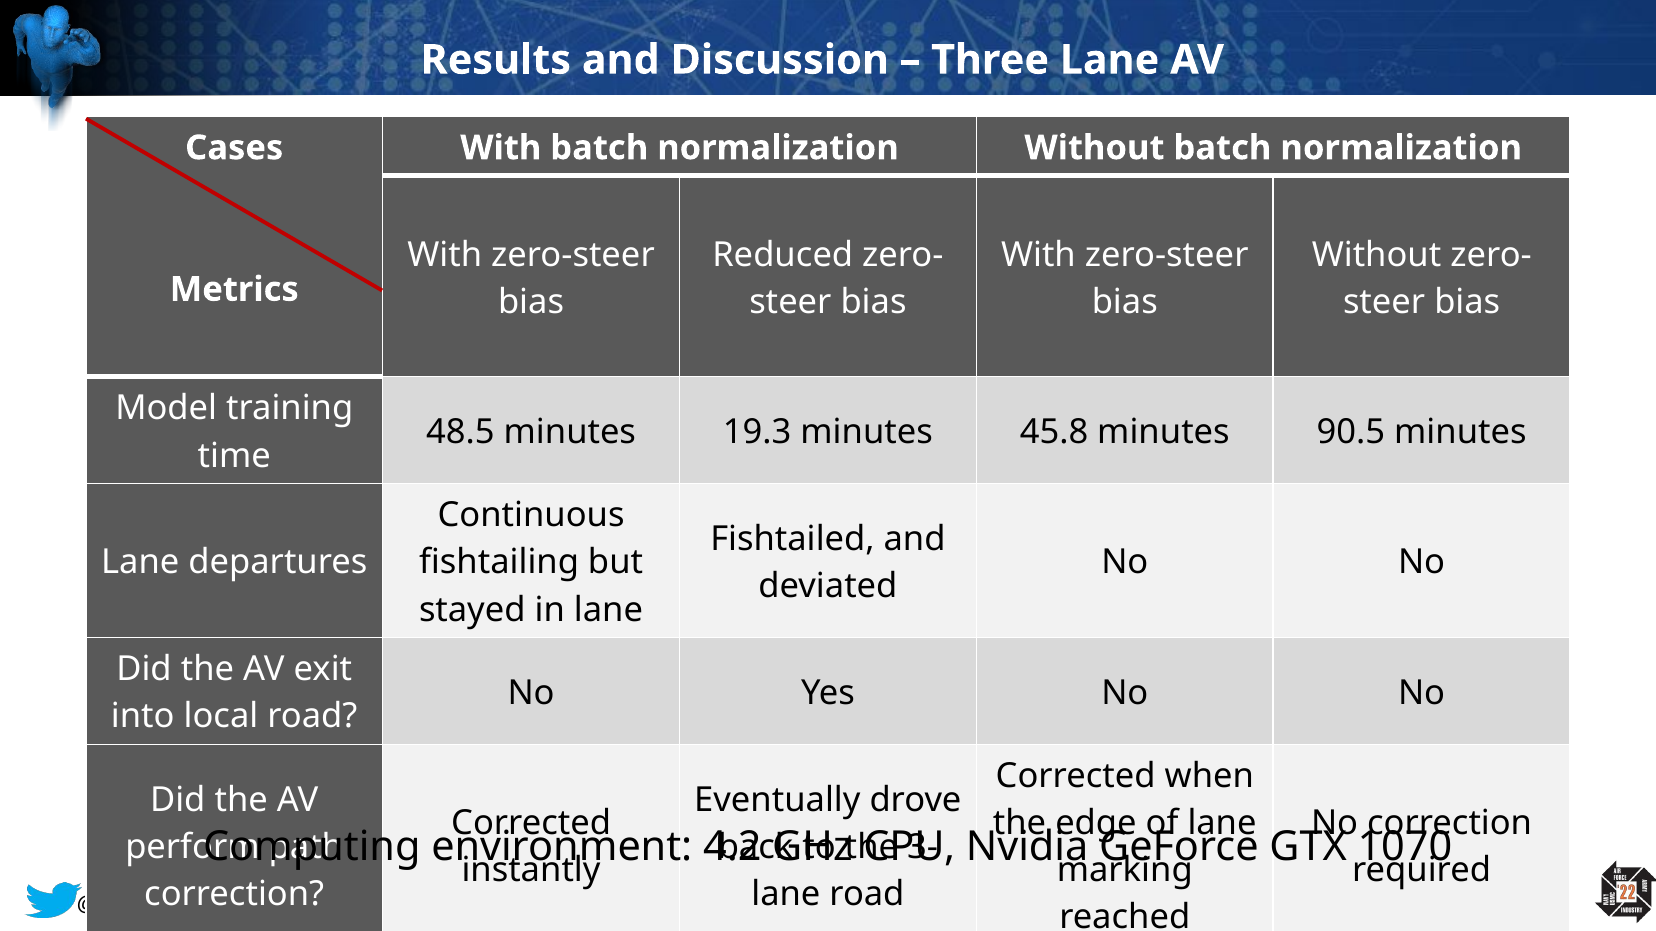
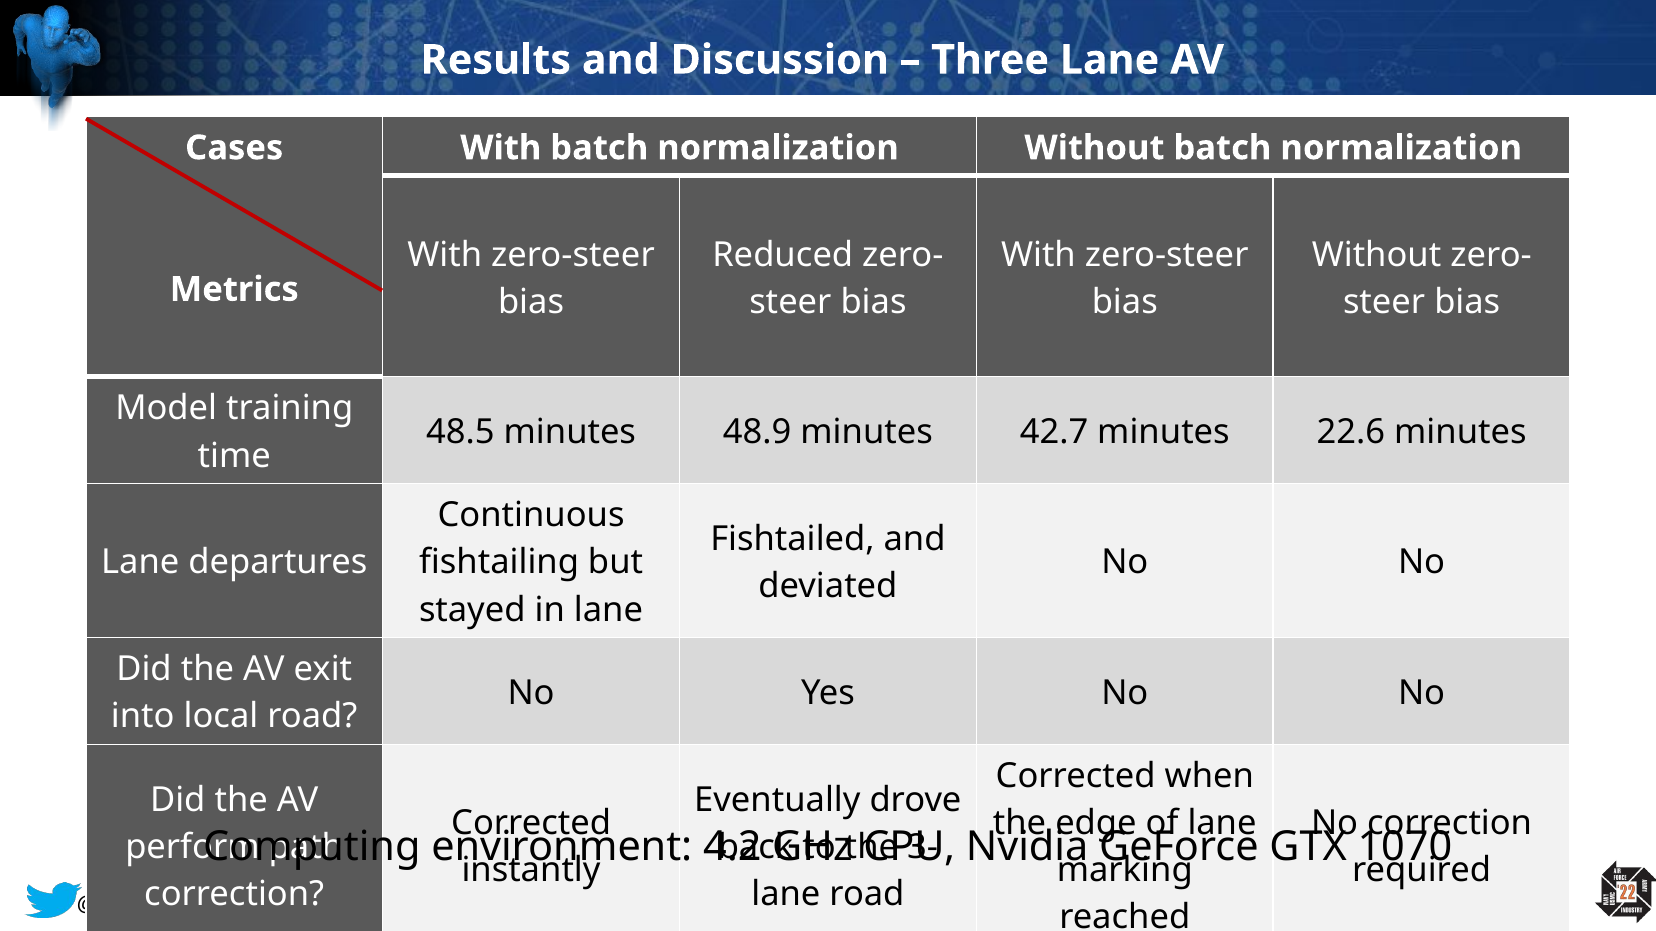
19.3: 19.3 -> 48.9 (757, 432)
45.8: 45.8 -> 42.7 (1054, 432)
90.5: 90.5 -> 22.6 (1351, 432)
